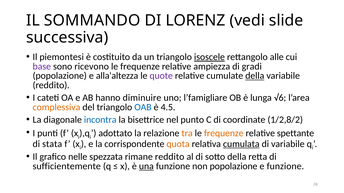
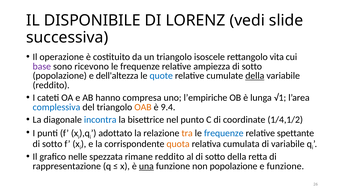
SOMMANDO: SOMMANDO -> DISPONIBILE (92, 20)
piemontesi: piemontesi -> operazione (62, 57)
isoscele underline: present -> none (209, 57)
alle: alle -> vita (277, 57)
gradi: gradi -> sotto (252, 67)
alla'altezza: alla'altezza -> dell'altezza (117, 76)
quote colour: purple -> blue (161, 76)
diminuire: diminuire -> compresa (142, 98)
l’famigliare: l’famigliare -> l’empiriche (205, 98)
√6: √6 -> √1 (280, 98)
complessiva colour: orange -> blue (56, 107)
OAB colour: blue -> orange (143, 107)
4.5: 4.5 -> 9.4 (168, 107)
1/2,8/2: 1/2,8/2 -> 1/4,1/2 (285, 120)
frequenze colour: orange -> blue (224, 134)
stata: stata -> sotto (52, 144)
cumulata underline: present -> none (241, 144)
sufficientemente: sufficientemente -> rappresentazione (67, 167)
